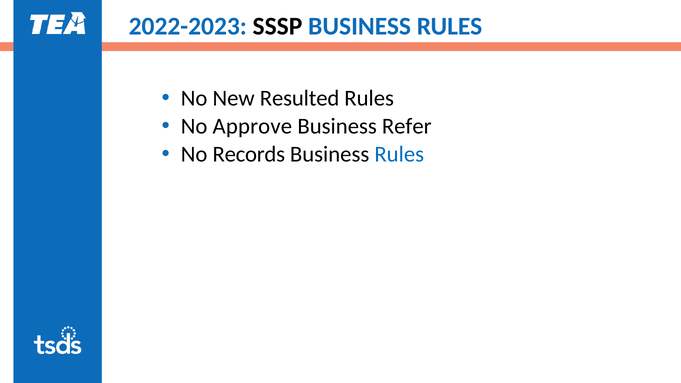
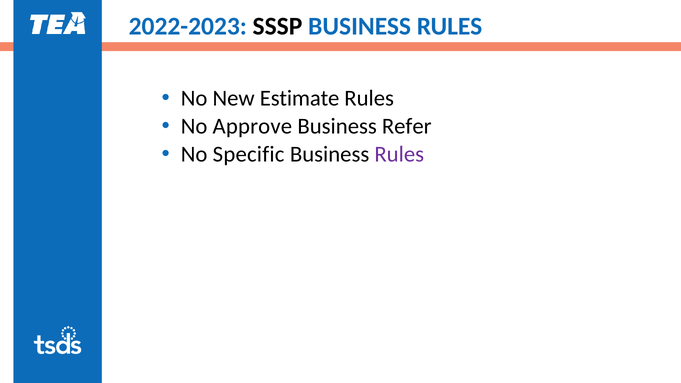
Resulted: Resulted -> Estimate (300, 98)
Records: Records -> Specific (249, 154)
Rules colour: blue -> purple (399, 154)
